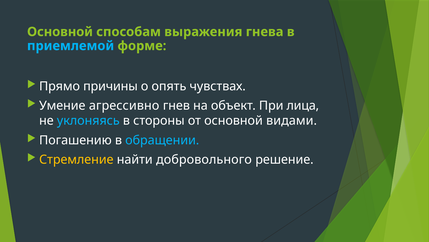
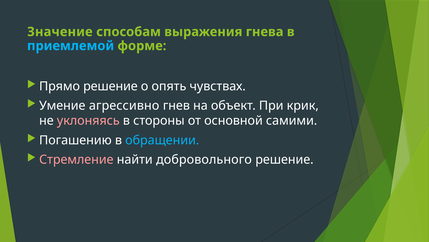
Основной: Основной -> Значение (60, 32)
Прямо причины: причины -> решение (110, 86)
лица: лица -> крик (303, 105)
уклоняясь colour: light blue -> pink (88, 120)
видами: видами -> самими (292, 120)
Стремление colour: yellow -> pink (76, 159)
